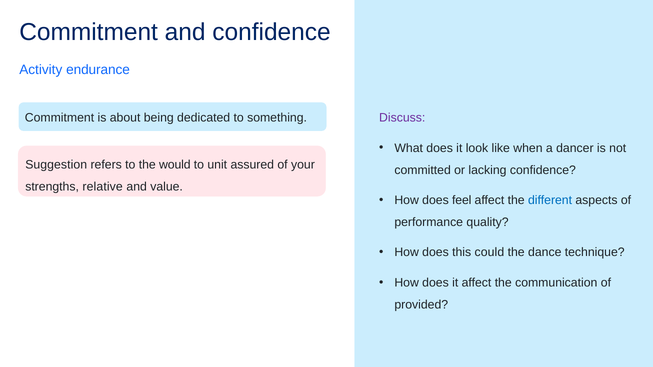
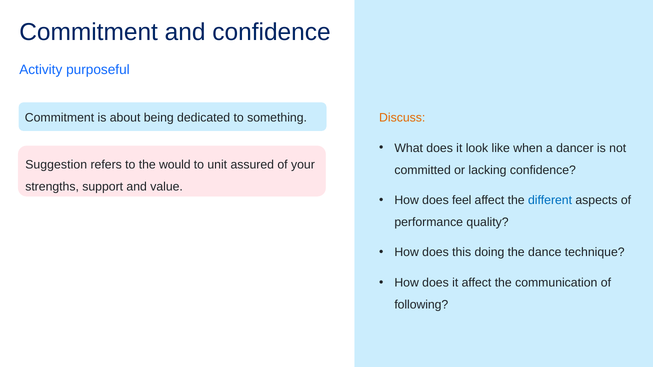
endurance: endurance -> purposeful (98, 70)
Discuss colour: purple -> orange (402, 118)
relative: relative -> support (103, 187)
could: could -> doing (489, 253)
provided: provided -> following (421, 305)
